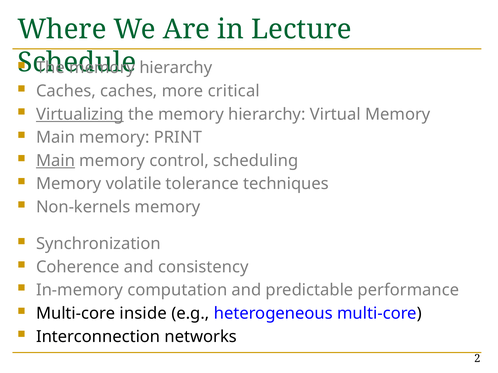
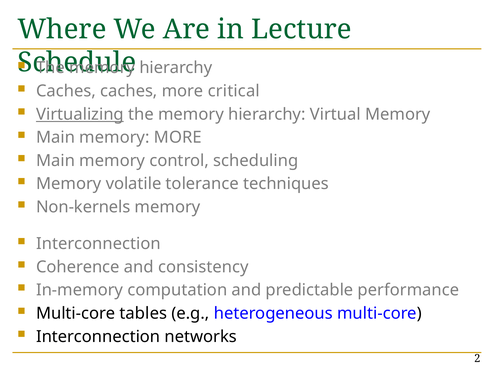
memory PRINT: PRINT -> MORE (178, 138)
Main underline: present -> none (56, 161)
Synchronization: Synchronization -> Interconnection (98, 244)
inside: inside -> tables (143, 314)
